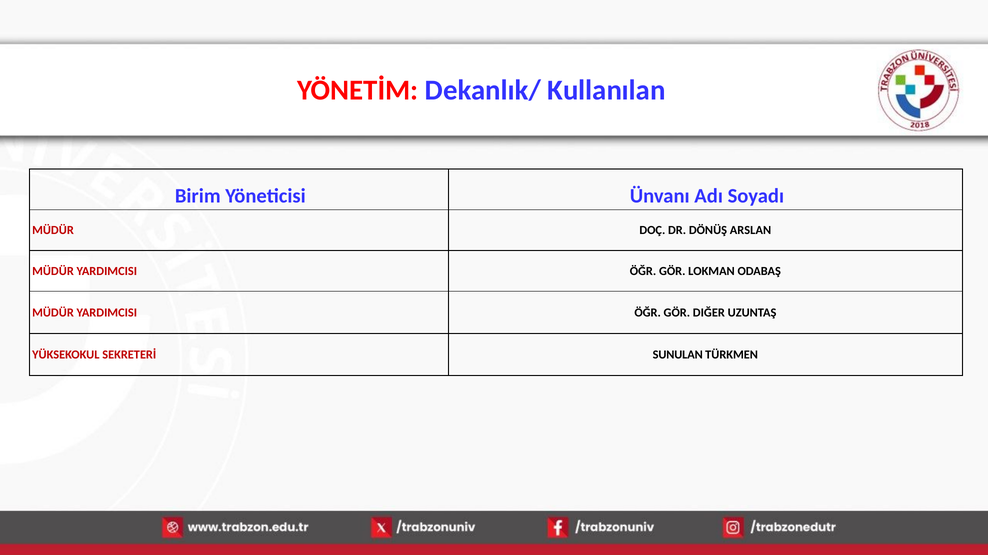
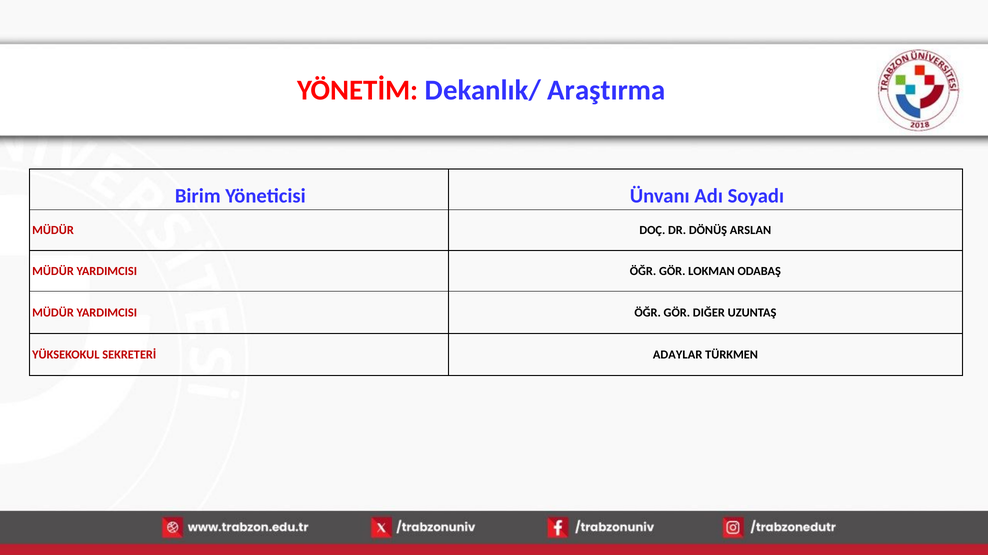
Kullanılan: Kullanılan -> Araştırma (606, 90)
SUNULAN: SUNULAN -> ADAYLAR (678, 355)
